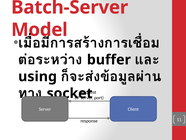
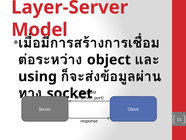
Batch-Server: Batch-Server -> Layer-Server (70, 7)
buffer: buffer -> object (109, 60)
